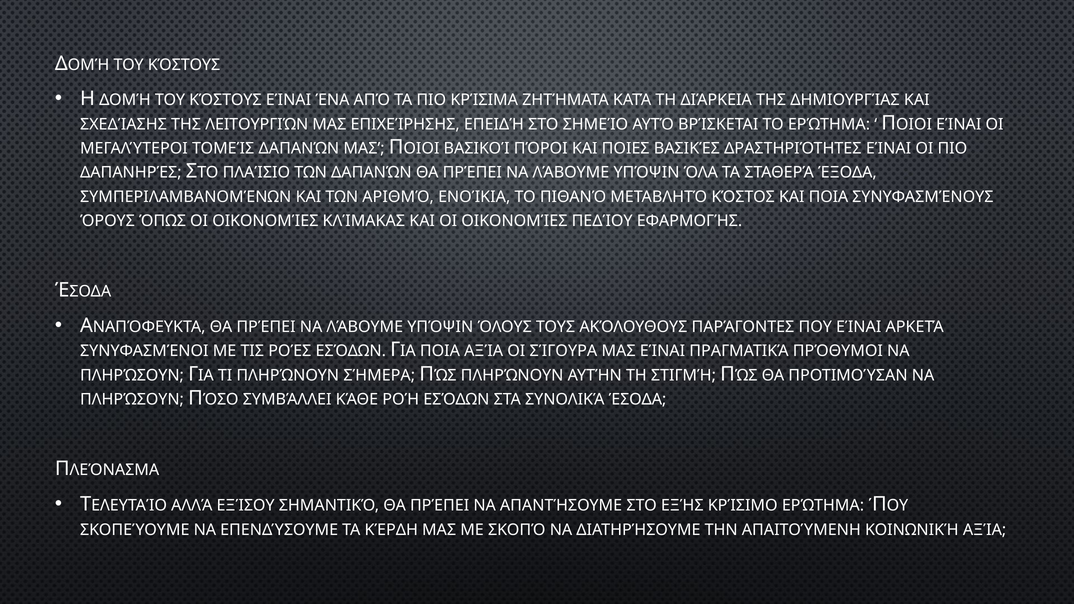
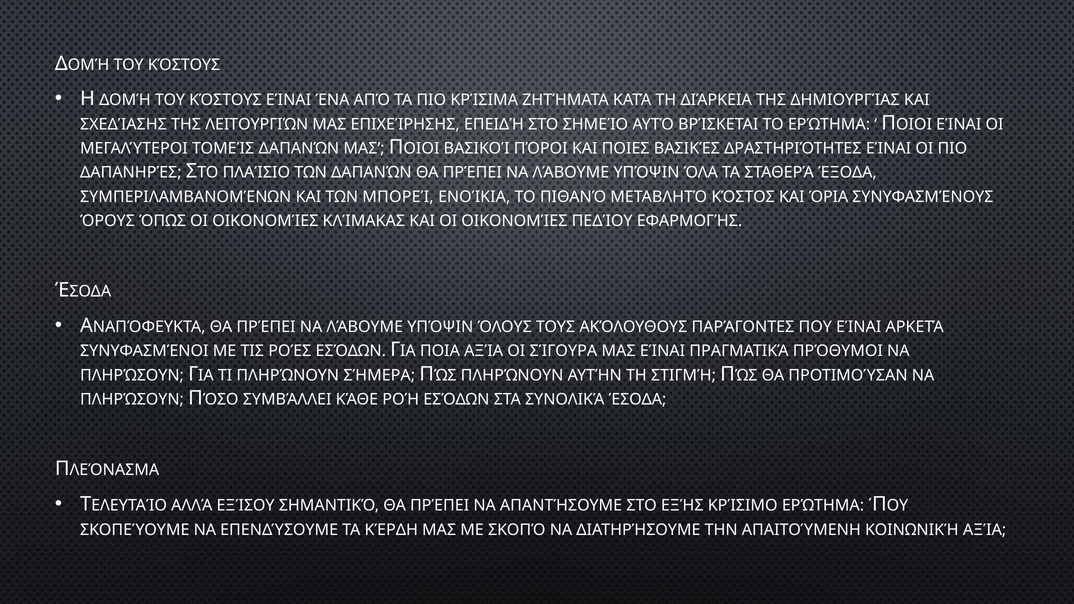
ΑΡΙΘΜΌ: ΑΡΙΘΜΌ -> ΜΠΟΡΕΊ (398, 197)
ΚΑΙ ΠΟΙΑ: ΠΟΙΑ -> ΌΡΙΑ (828, 197)
